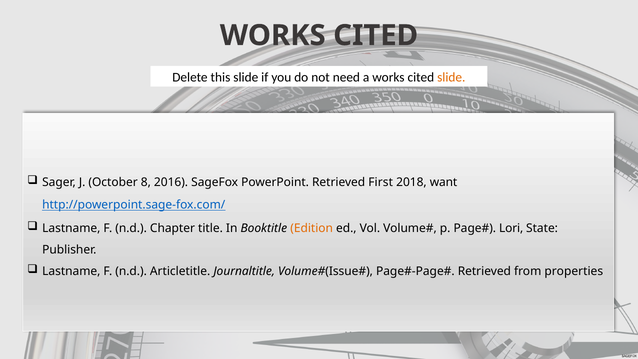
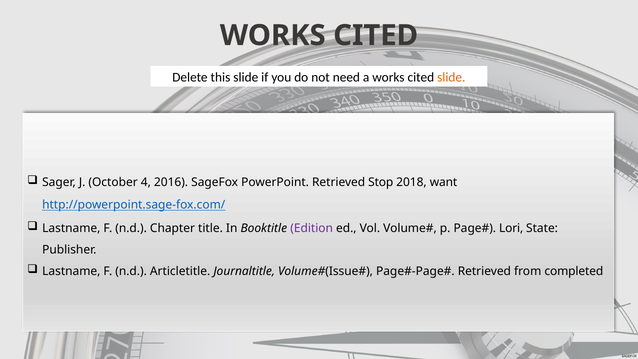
8: 8 -> 4 (146, 182)
First: First -> Stop (381, 182)
Edition colour: orange -> purple (312, 228)
properties: properties -> completed (574, 271)
